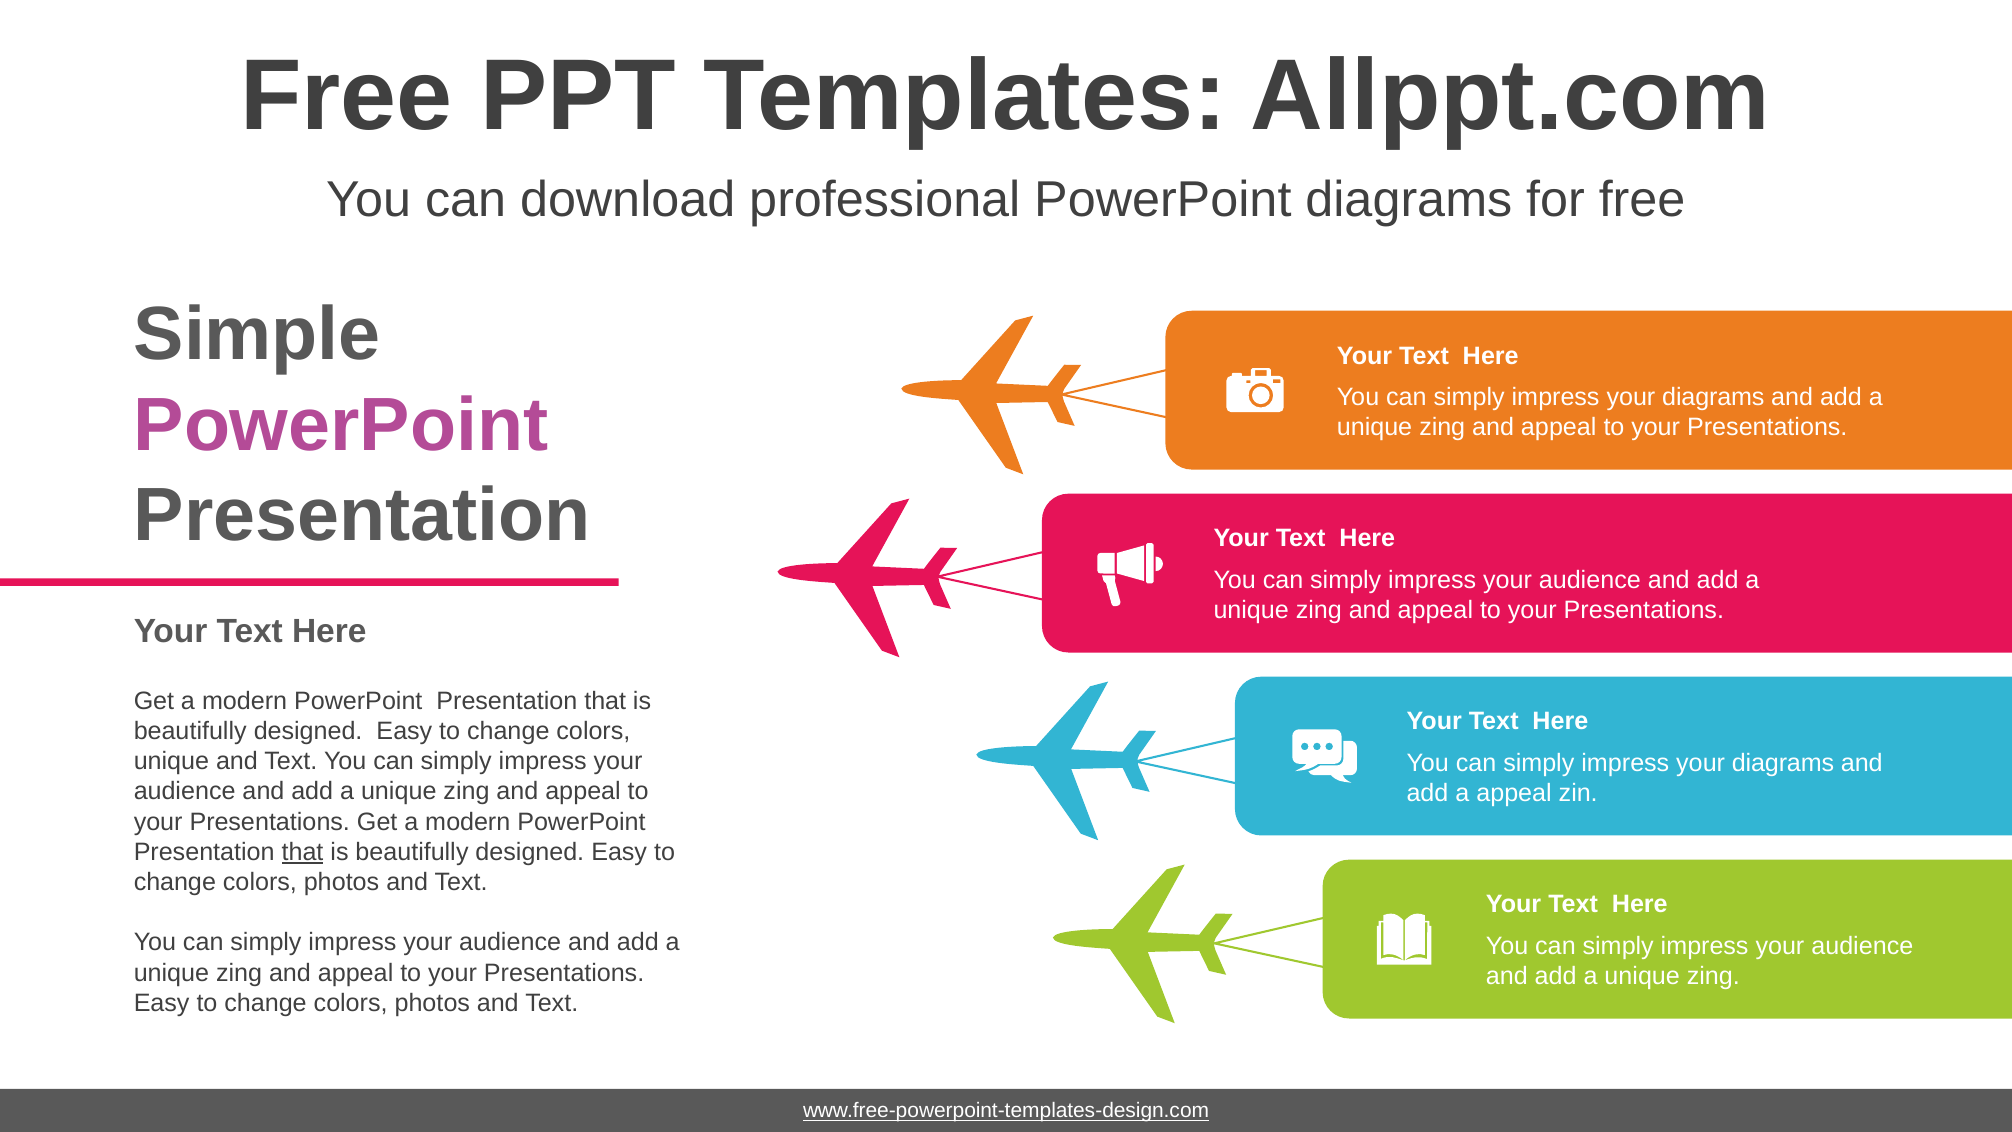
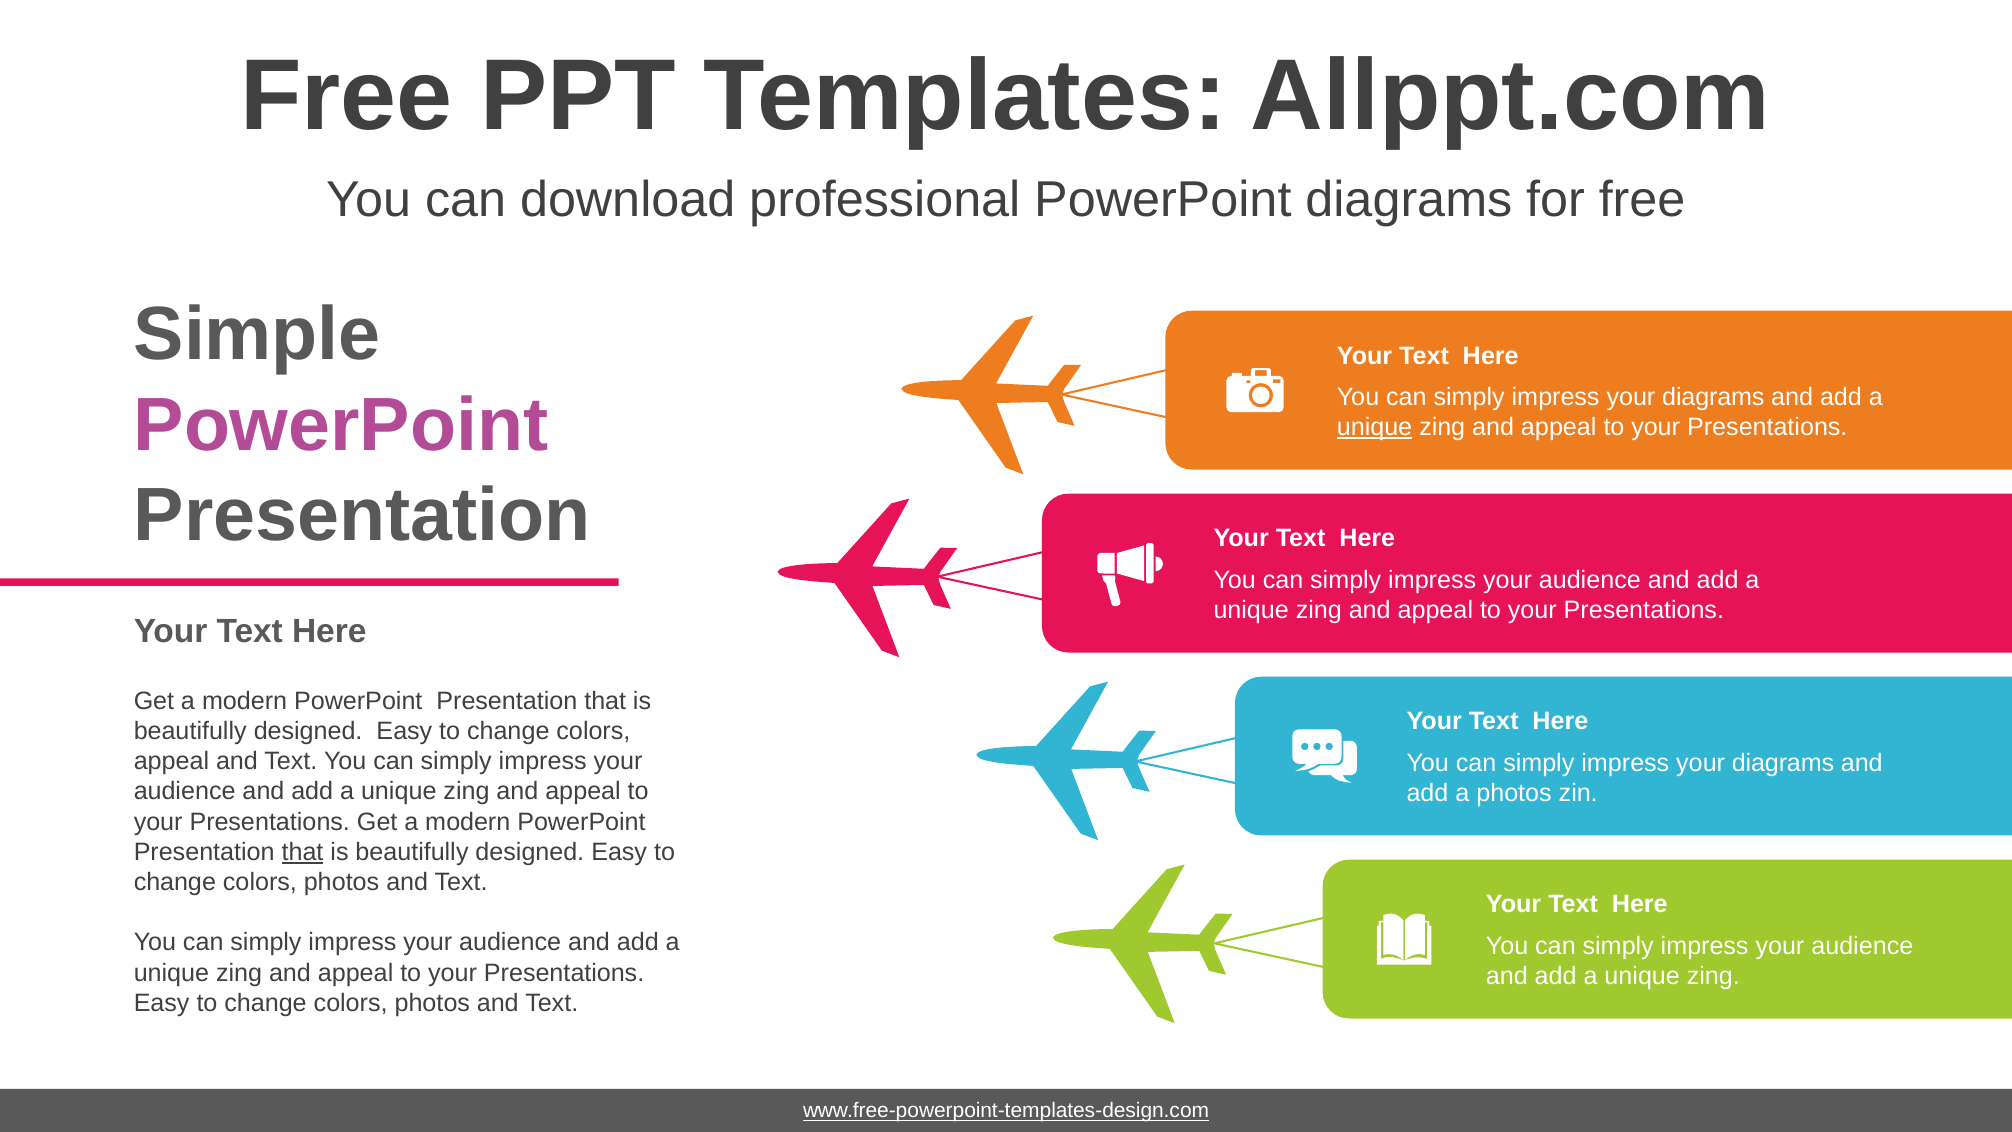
unique underline: none -> present (1375, 427)
unique: unique -> appeal (171, 761)
a appeal: appeal -> photos (1514, 793)
